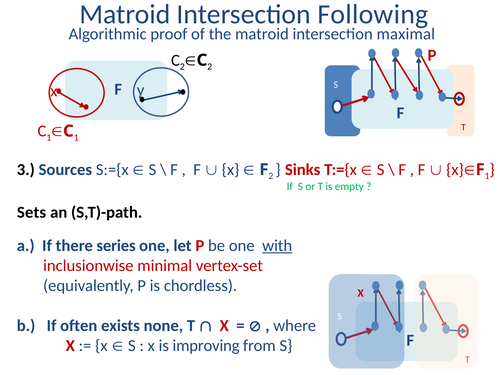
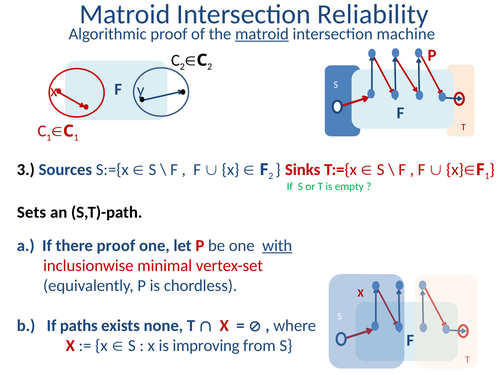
Following: Following -> Reliability (373, 14)
matroid underline: none -> present (262, 34)
maximal: maximal -> machine (406, 34)
there series: series -> proof (116, 246)
often: often -> paths (79, 326)
